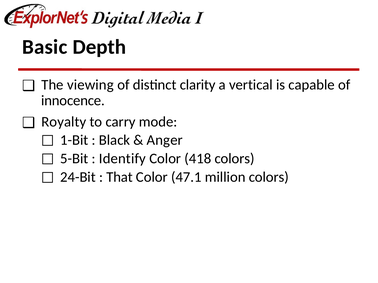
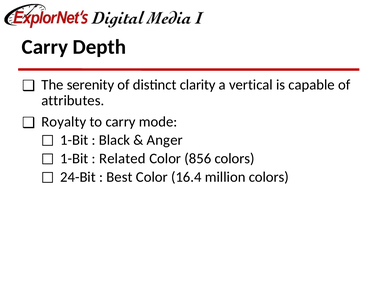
Basic: Basic -> Carry (45, 47)
viewing: viewing -> serenity (90, 85)
innocence: innocence -> attributes (73, 101)
5-Bit: 5-Bit -> 1-Bit (74, 159)
Identify: Identify -> Related (122, 159)
418: 418 -> 856 (198, 159)
That: That -> Best (119, 177)
47.1: 47.1 -> 16.4 (186, 177)
